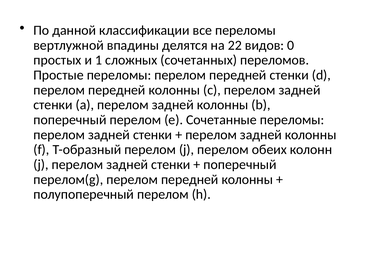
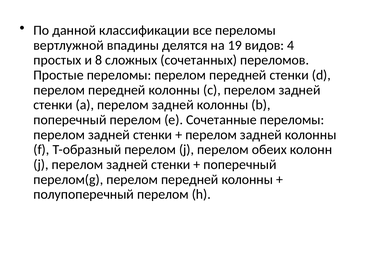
22: 22 -> 19 (235, 45)
0: 0 -> 4 (291, 45)
1: 1 -> 8 (99, 60)
